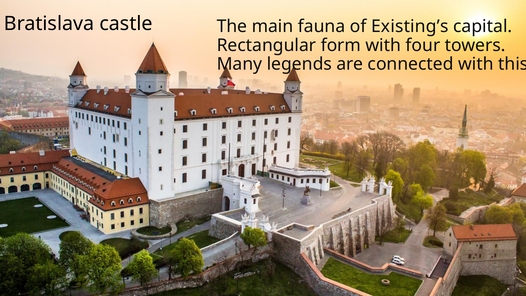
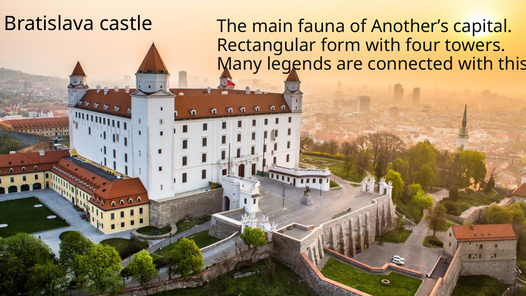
Existing’s: Existing’s -> Another’s (410, 26)
